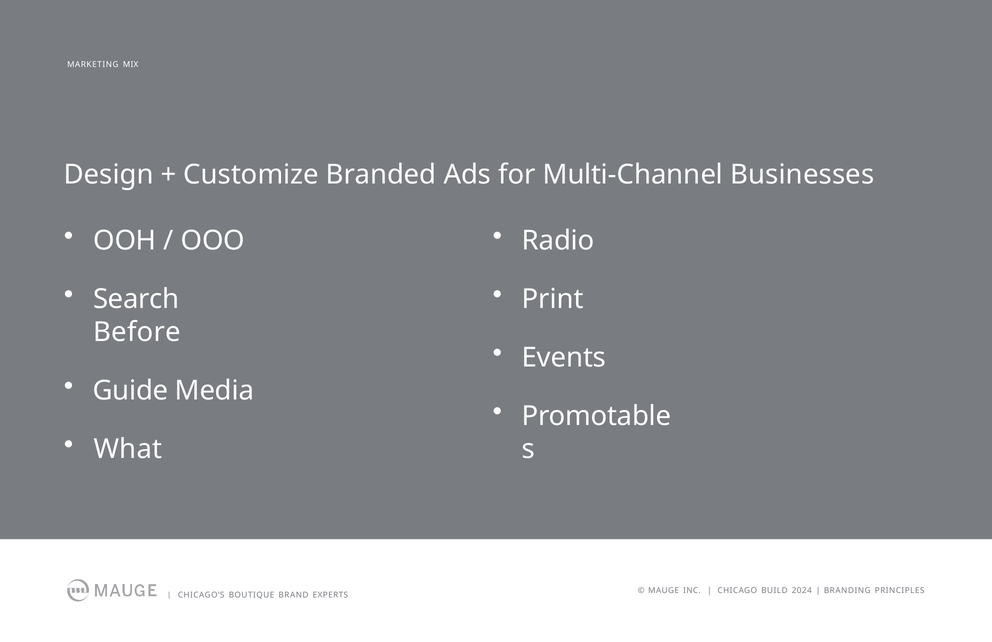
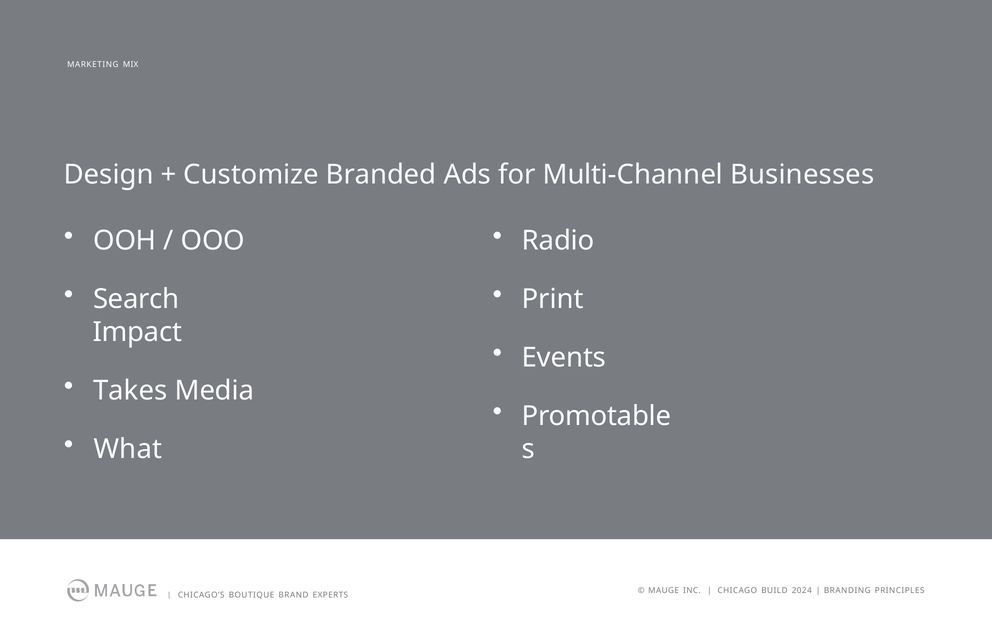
Before: Before -> Impact (137, 332)
Guide: Guide -> Takes (130, 391)
